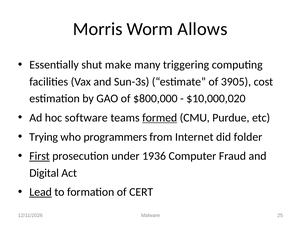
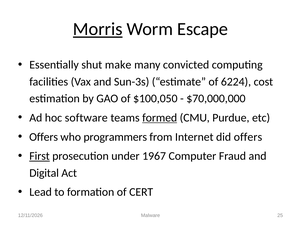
Morris underline: none -> present (98, 29)
Allows: Allows -> Escape (203, 29)
triggering: triggering -> convicted (186, 65)
3905: 3905 -> 6224 (236, 82)
$800,000: $800,000 -> $100,050 (155, 98)
$10,000,020: $10,000,020 -> $70,000,000 (216, 98)
Trying: Trying -> Offers (44, 137)
did folder: folder -> offers (248, 137)
1936: 1936 -> 1967 (154, 156)
Lead underline: present -> none (41, 192)
